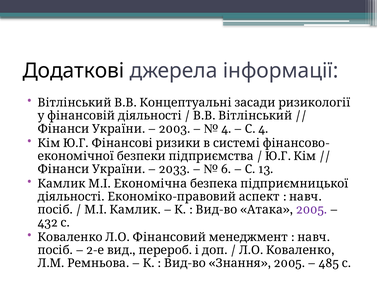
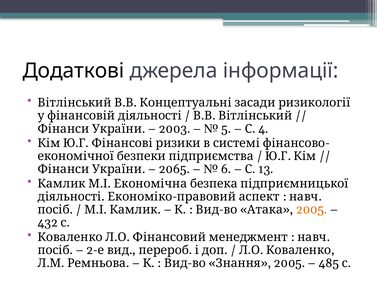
4: 4 -> 5 (226, 129)
2033: 2033 -> 2065 (174, 169)
2005 colour: purple -> orange (312, 209)
